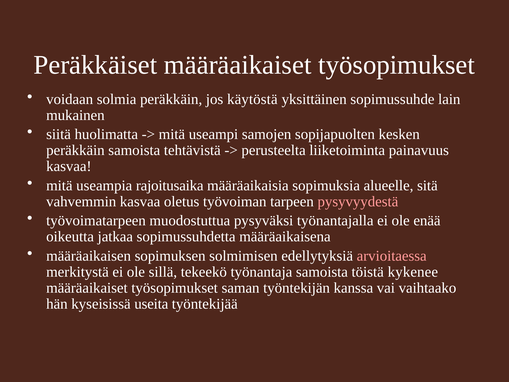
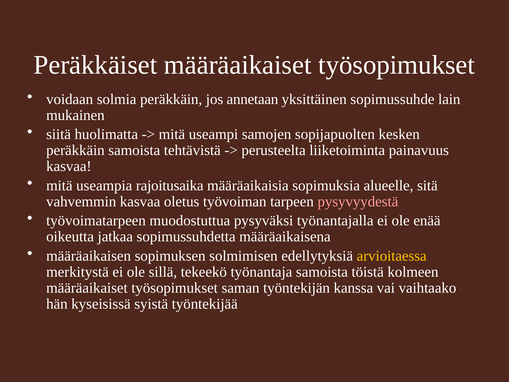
käytöstä: käytöstä -> annetaan (252, 99)
arvioitaessa colour: pink -> yellow (392, 256)
kykenee: kykenee -> kolmeen (413, 272)
useita: useita -> syistä (151, 304)
